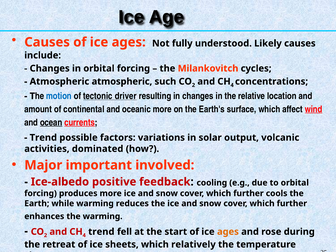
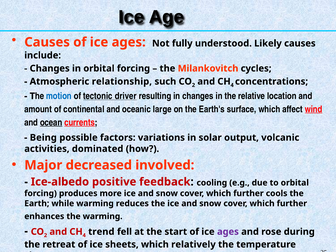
Atmospheric atmospheric: atmospheric -> relationship (122, 81)
oceanic more: more -> large (162, 109)
Trend: Trend -> Being (43, 138)
important: important -> decreased (99, 165)
ages colour: orange -> purple (228, 232)
